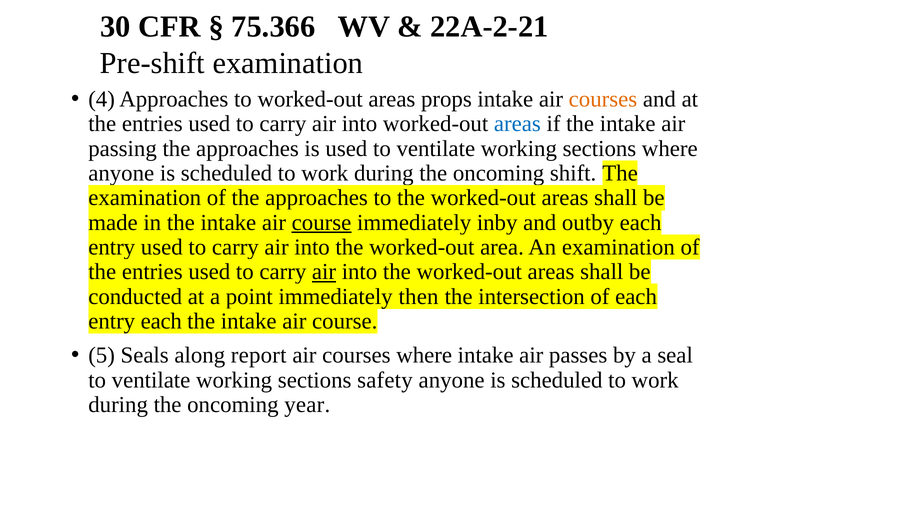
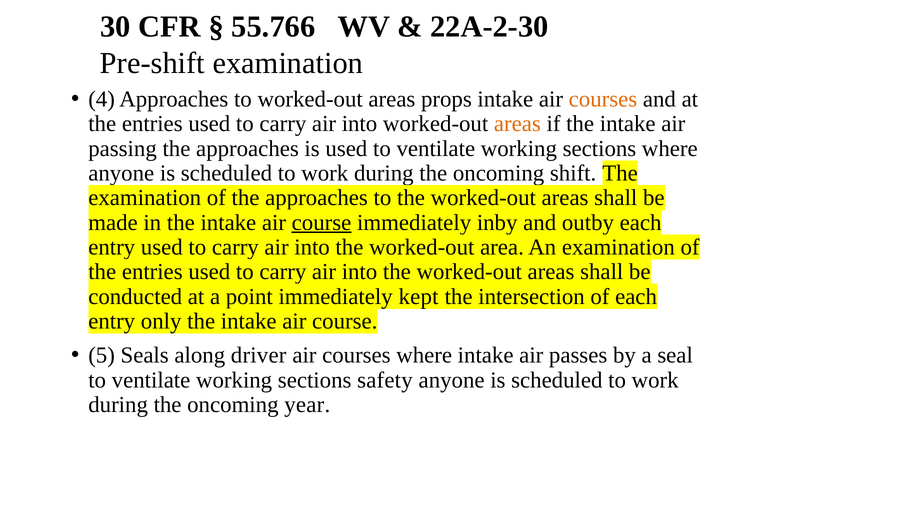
75.366: 75.366 -> 55.766 (273, 27)
22A-2-21: 22A-2-21 -> 22A-2-30 (489, 27)
areas colour: blue -> orange (517, 124)
air underline: present -> none (324, 272)
then: then -> kept (419, 297)
entry each: each -> only (161, 321)
along report: report -> driver (259, 355)
